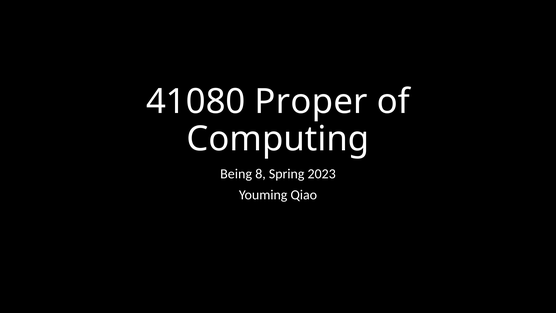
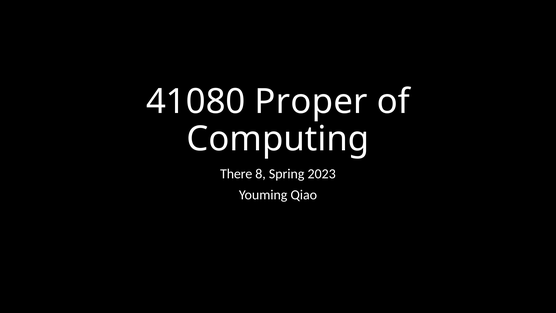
Being: Being -> There (236, 174)
